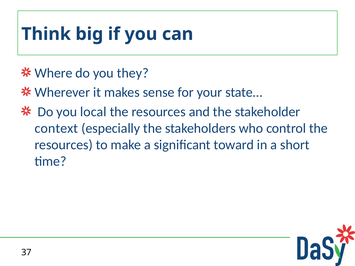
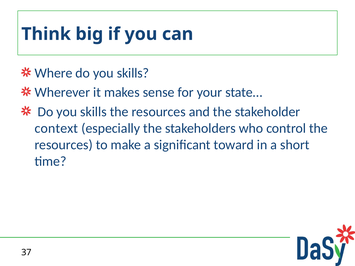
Where do you they: they -> skills (133, 73)
local: local -> skills (93, 112)
